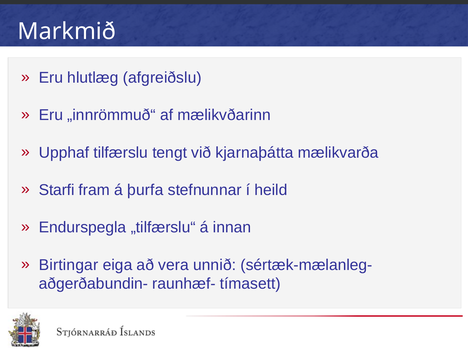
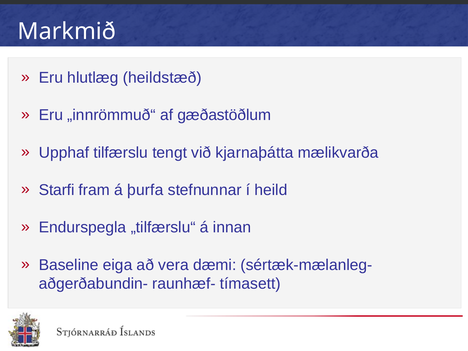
afgreiðslu: afgreiðslu -> heildstæð (162, 78)
mælikvðarinn: mælikvðarinn -> gæðastöðlum (224, 115)
Birtingar: Birtingar -> Baseline (69, 265)
unnið: unnið -> dæmi (215, 265)
